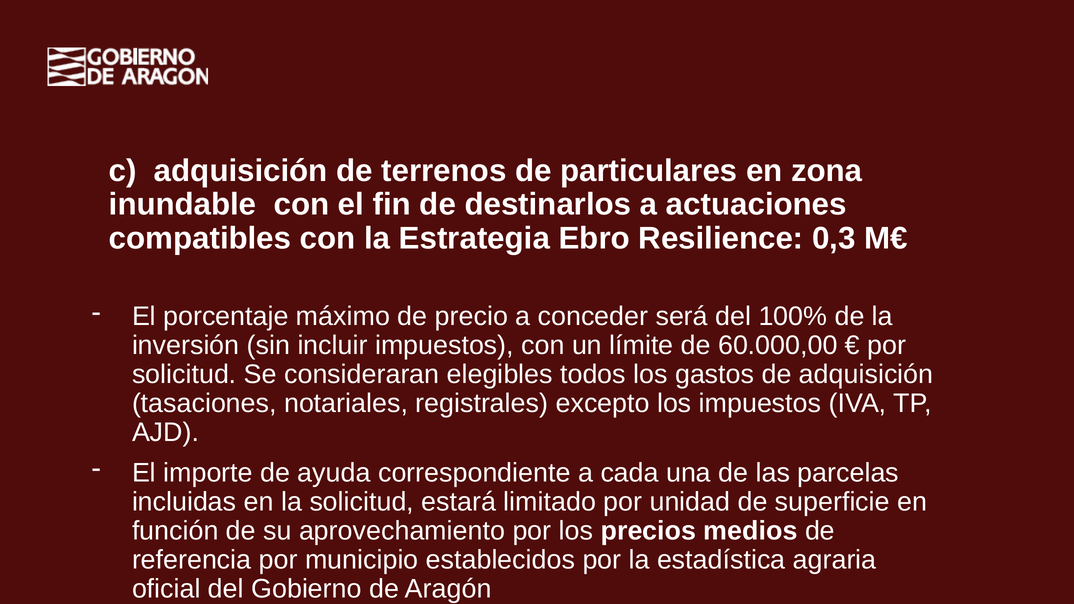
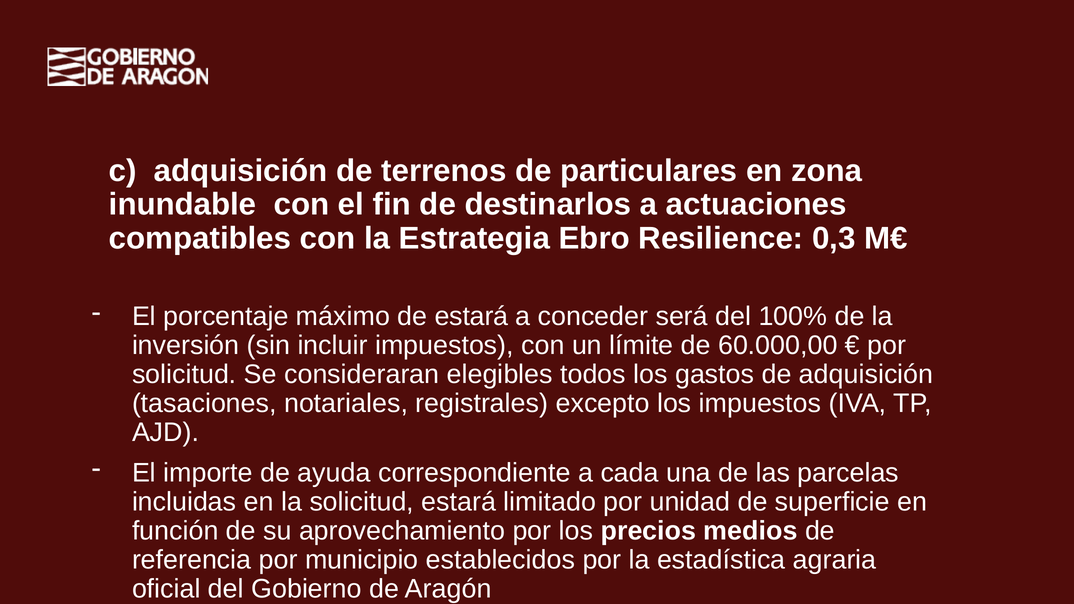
de precio: precio -> estará (471, 317)
